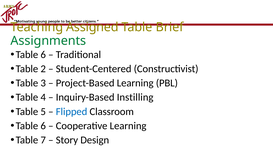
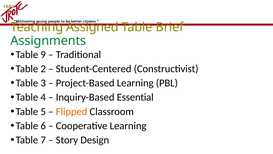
6: 6 -> 9 (43, 54)
Instilling: Instilling -> Essential (135, 97)
Flipped colour: blue -> orange (72, 111)
